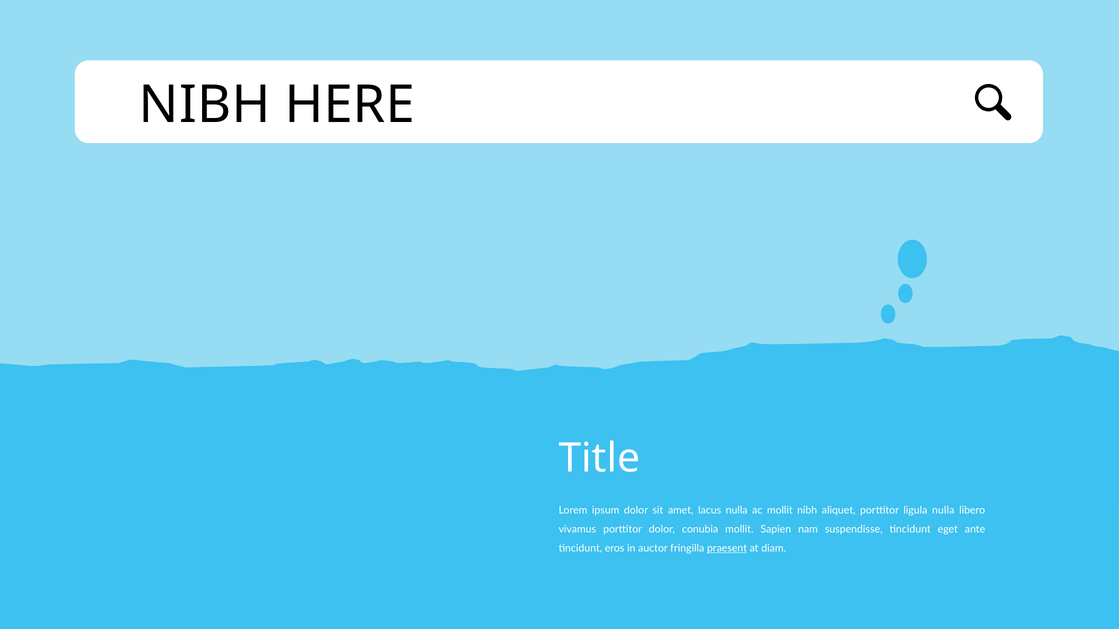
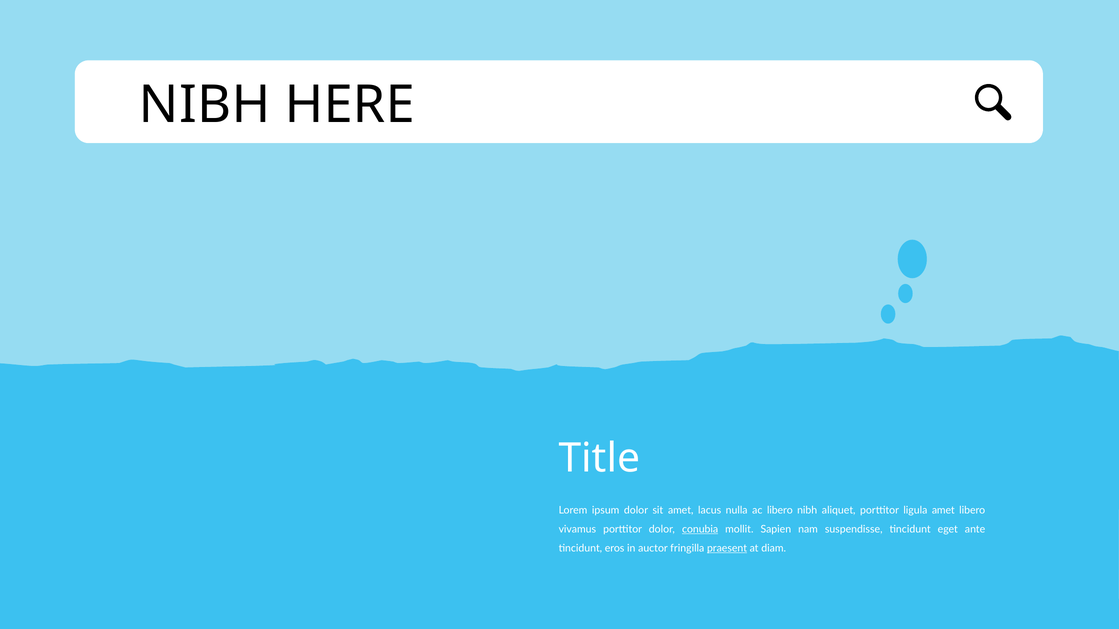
ac mollit: mollit -> libero (780, 511)
ligula nulla: nulla -> amet (943, 511)
conubia underline: none -> present (700, 530)
